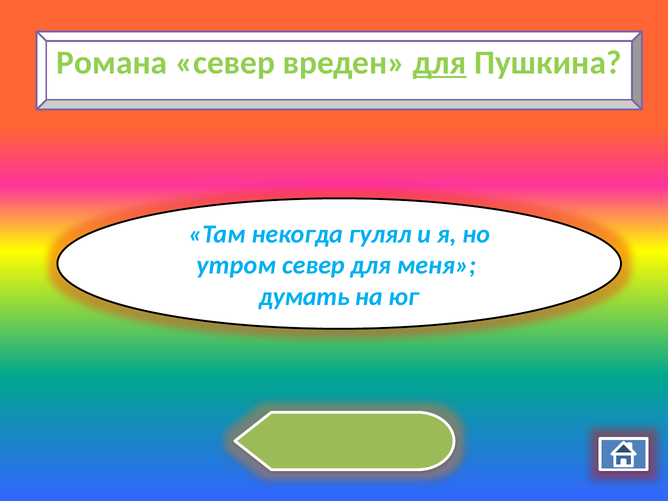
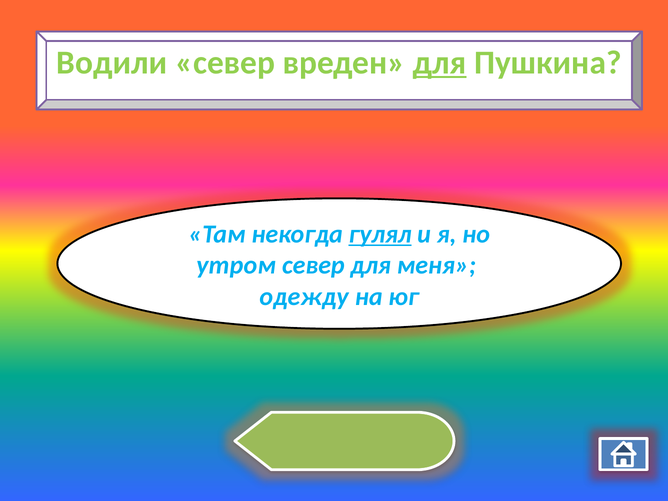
Романа: Романа -> Водили (112, 63)
гулял underline: none -> present (380, 234)
думать: думать -> одежду (304, 297)
